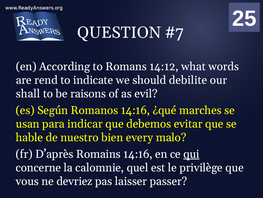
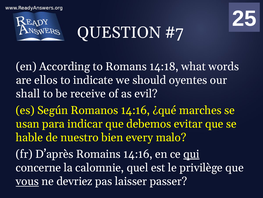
14:12: 14:12 -> 14:18 (164, 66)
rend: rend -> ellos (46, 80)
debilite: debilite -> oyentes (188, 80)
raisons: raisons -> receive (88, 93)
vous underline: none -> present (27, 181)
